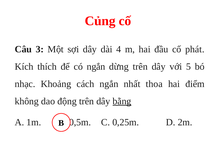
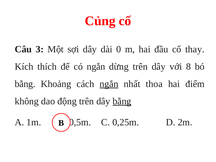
4: 4 -> 0 (119, 49)
phát: phát -> thay (195, 49)
5: 5 -> 8 (189, 67)
nhạc: nhạc -> bằng (25, 84)
ngắn underline: none -> present (109, 84)
